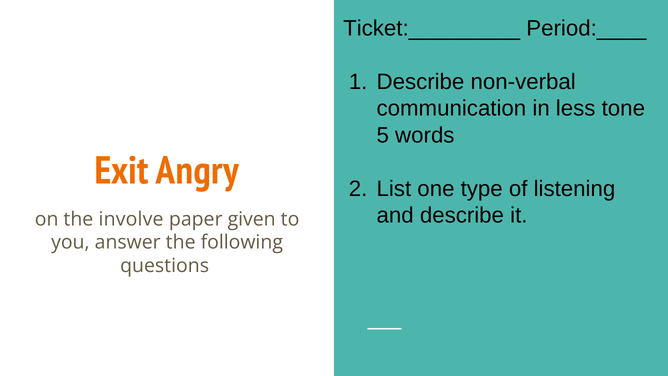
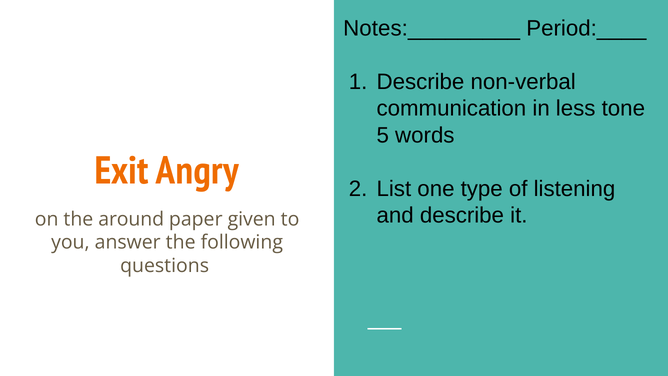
Ticket:_________: Ticket:_________ -> Notes:_________ (432, 28)
involve: involve -> around (131, 219)
